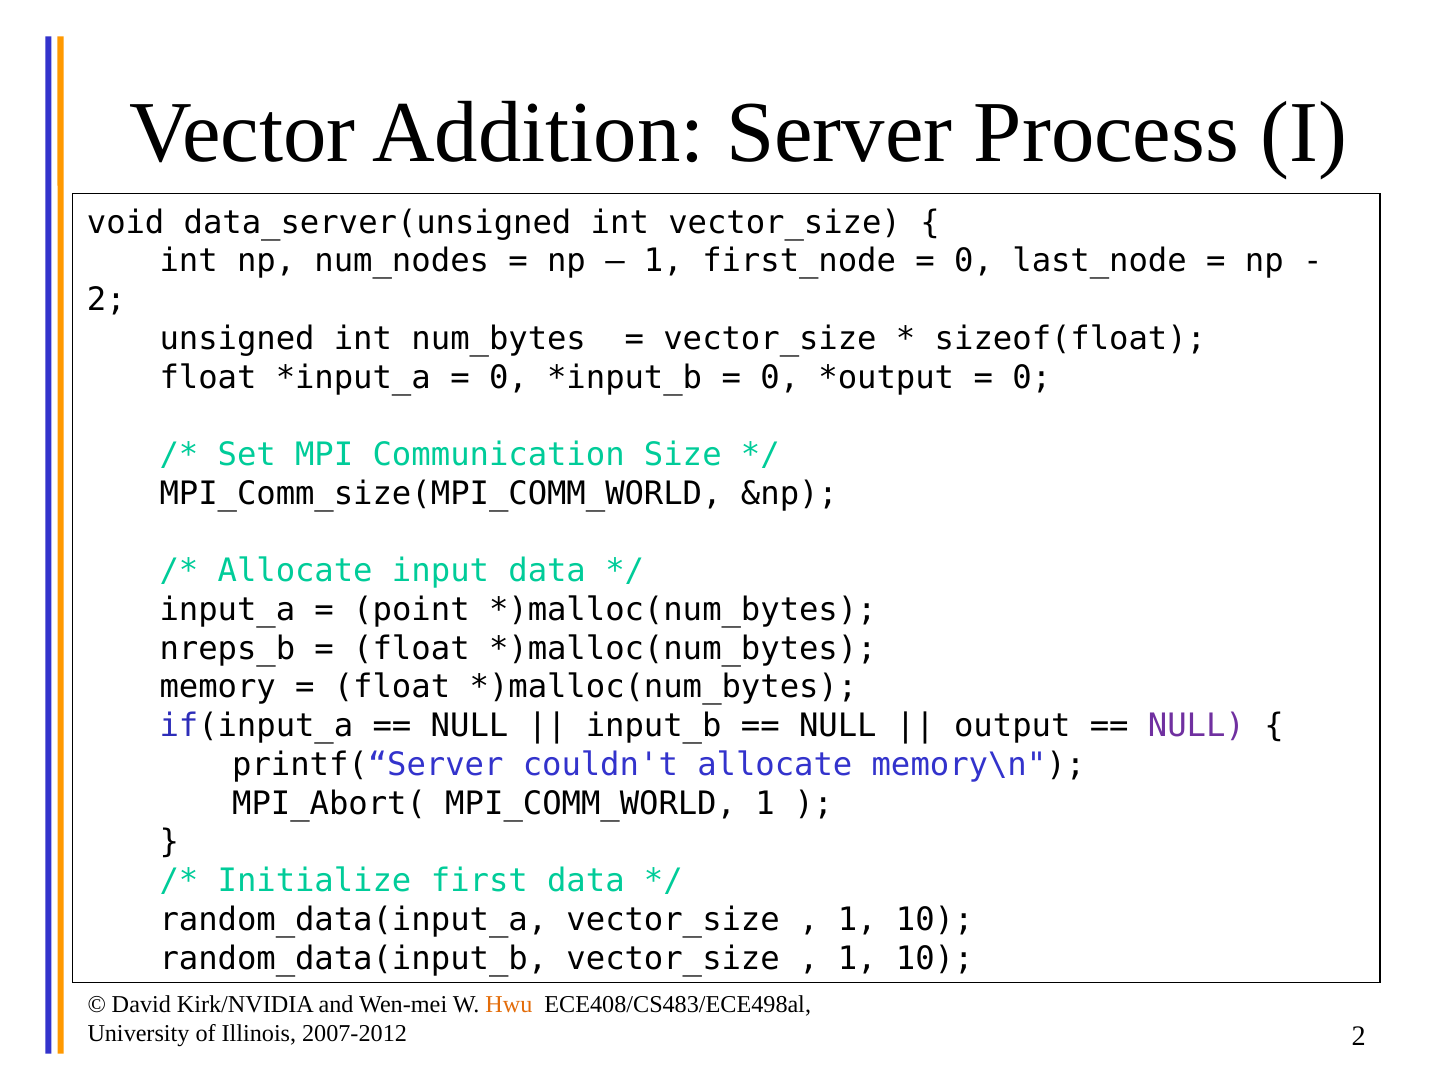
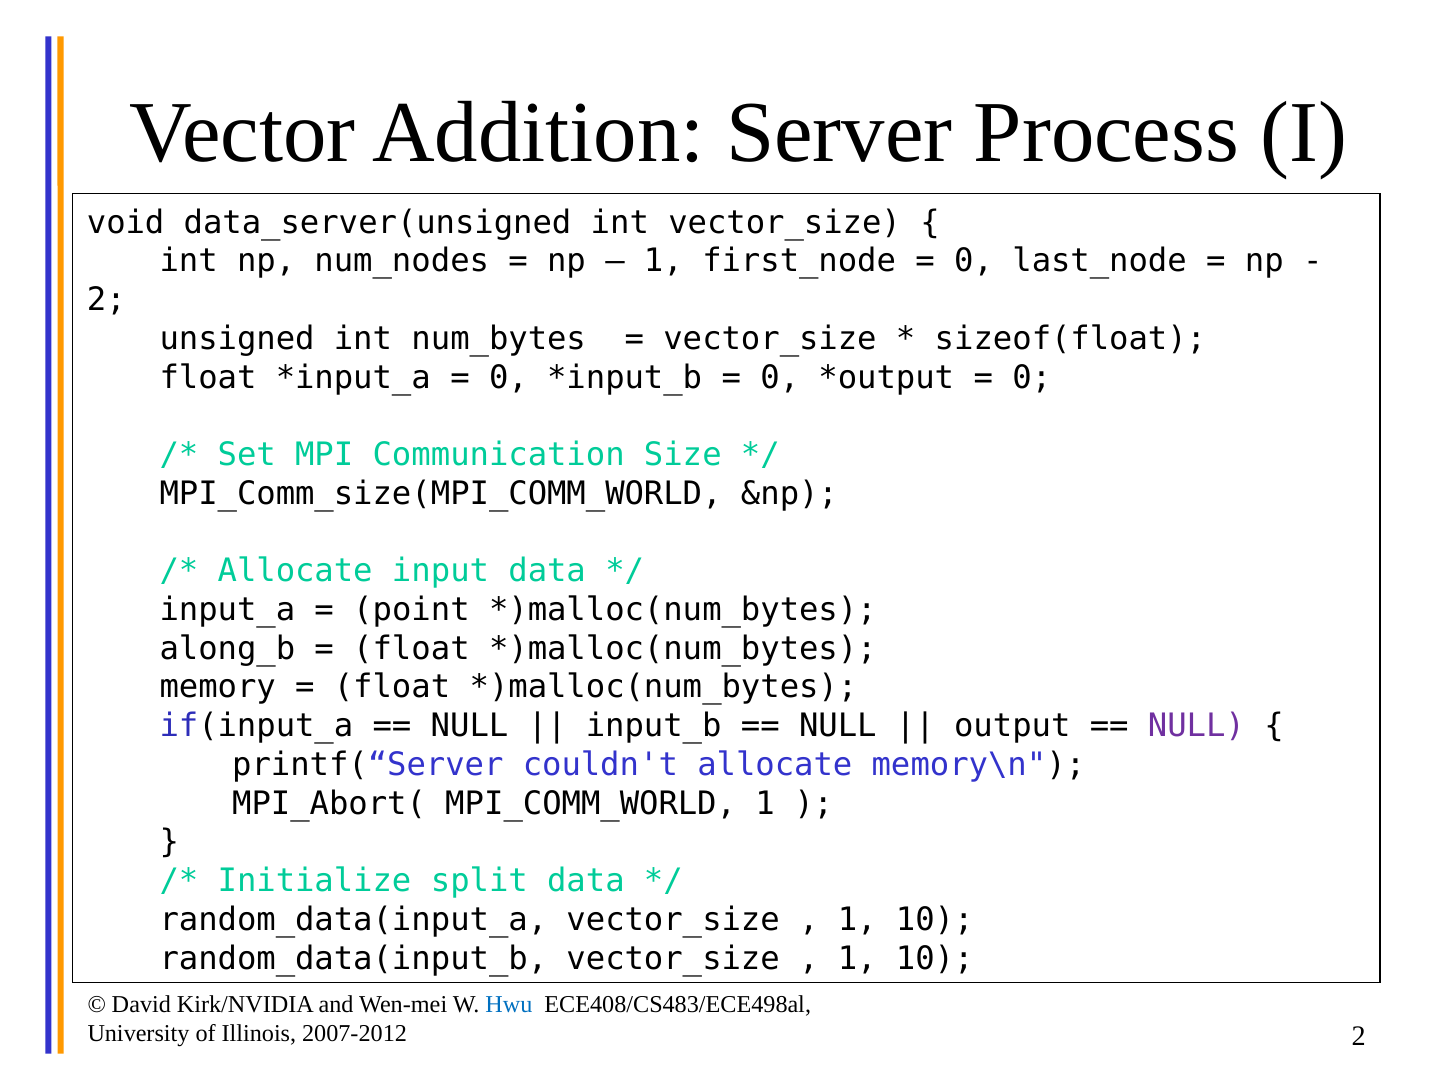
nreps_b: nreps_b -> along_b (227, 648)
first: first -> split (479, 881)
Hwu colour: orange -> blue (509, 1004)
